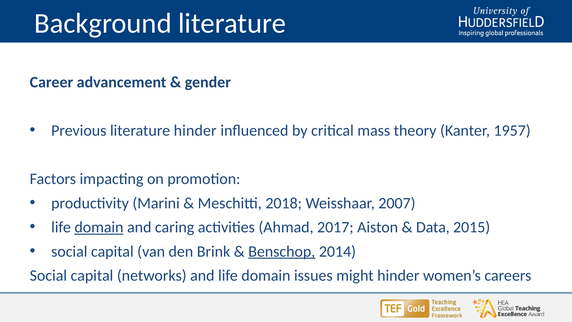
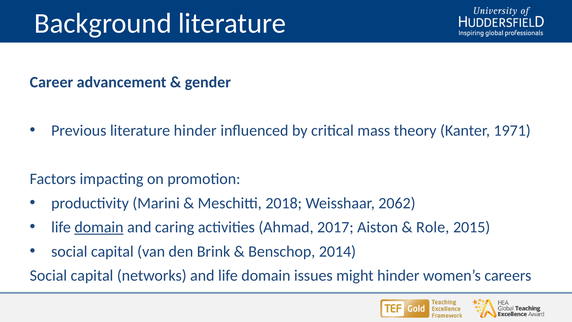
1957: 1957 -> 1971 (512, 130)
2007: 2007 -> 2062 (397, 203)
Data: Data -> Role (433, 227)
Benschop underline: present -> none (282, 251)
